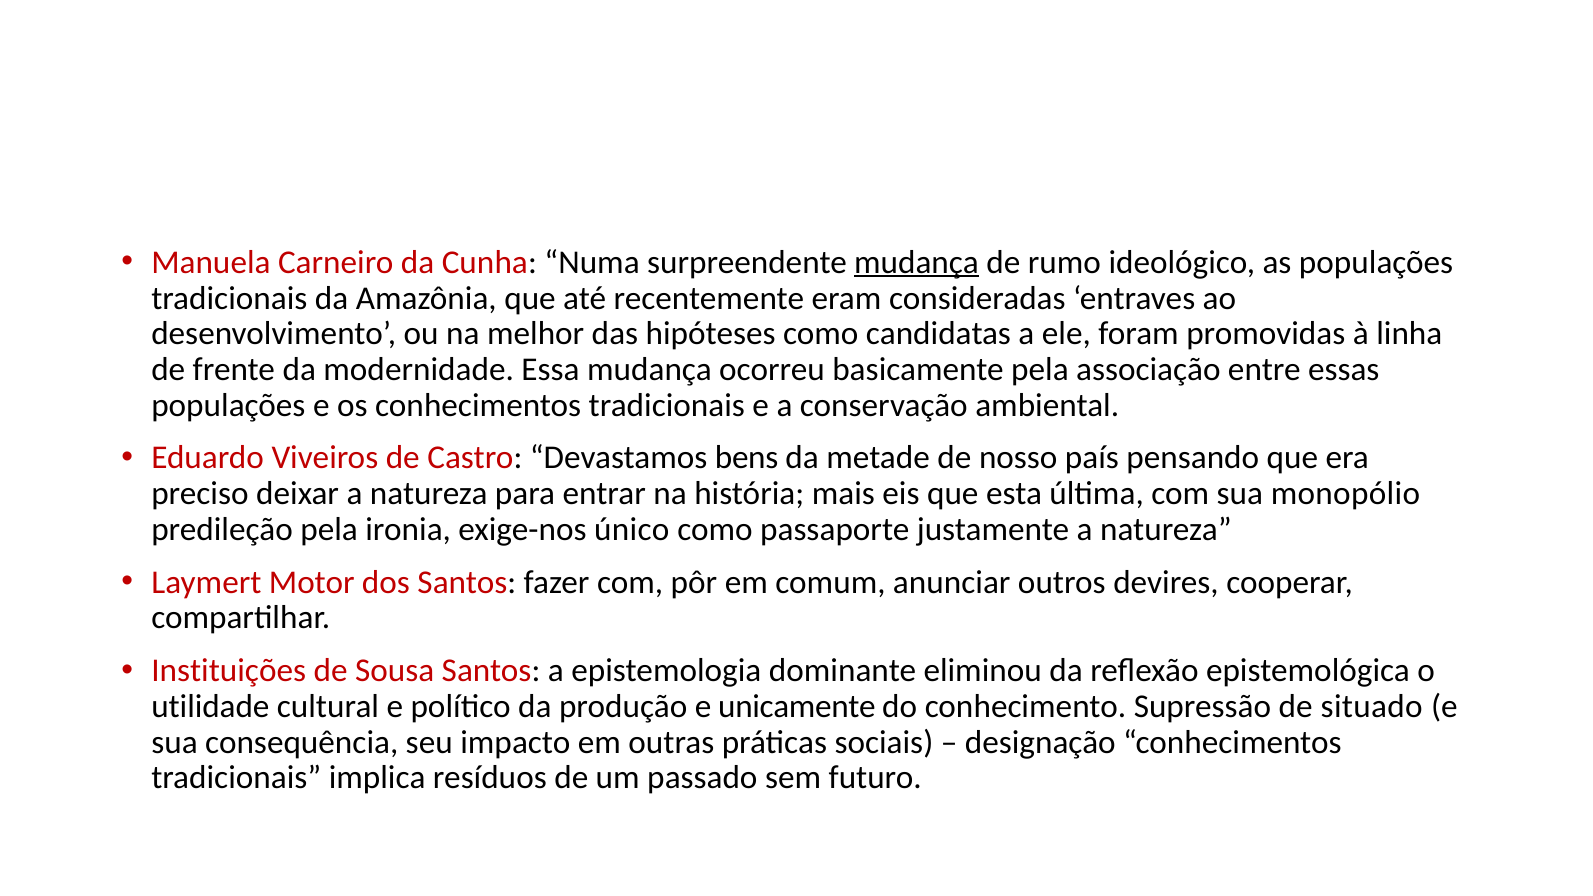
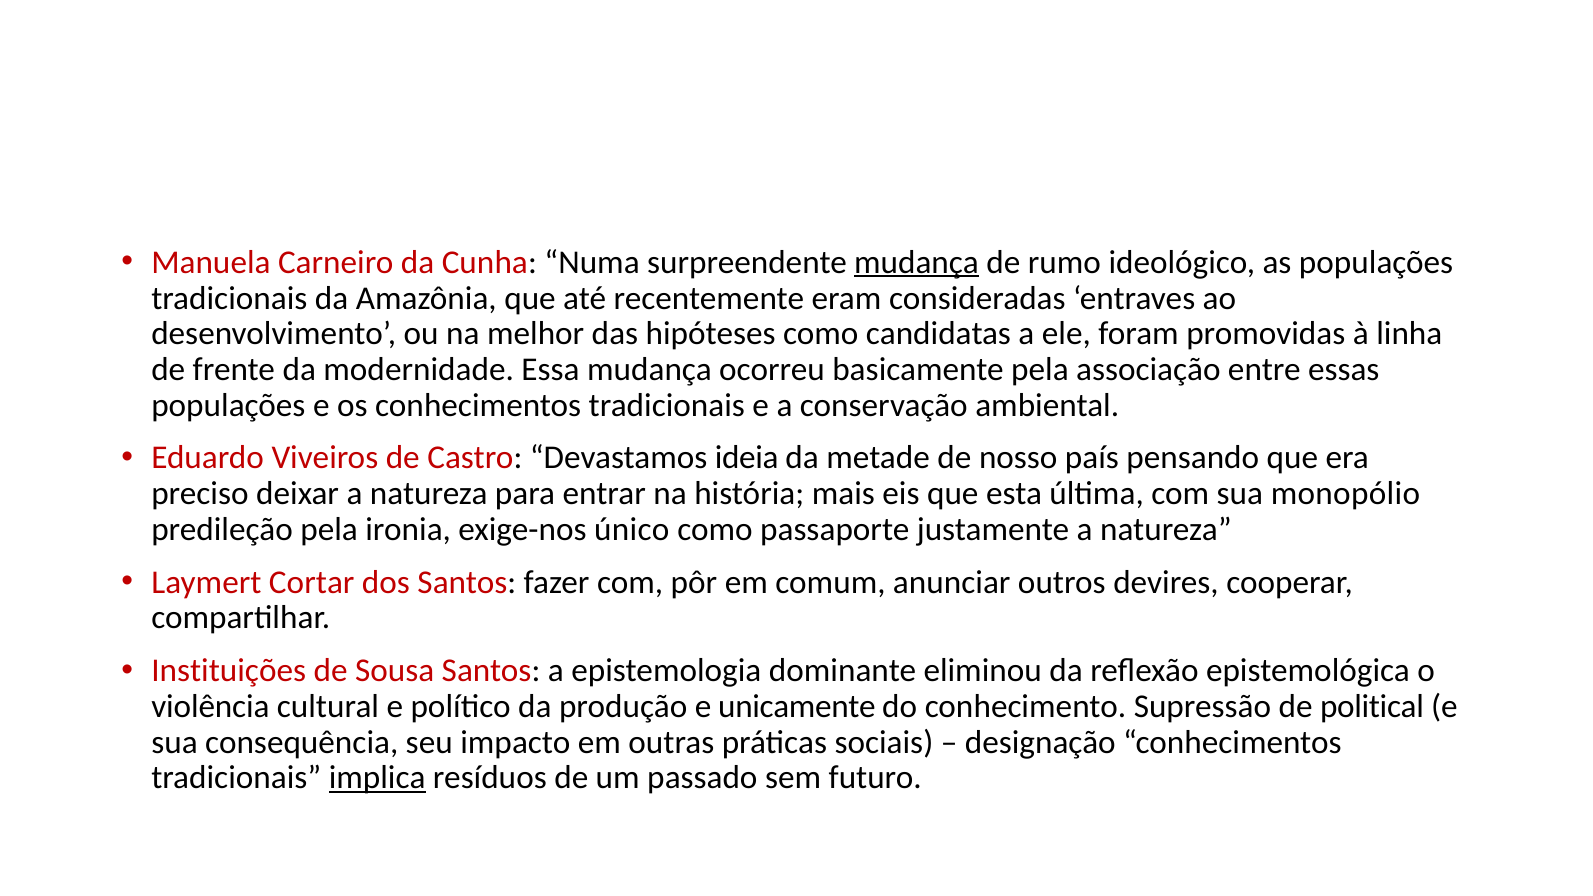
bens: bens -> ideia (747, 458)
Motor: Motor -> Cortar (312, 582)
utilidade: utilidade -> violência (210, 706)
situado: situado -> political (1372, 706)
implica underline: none -> present (377, 778)
